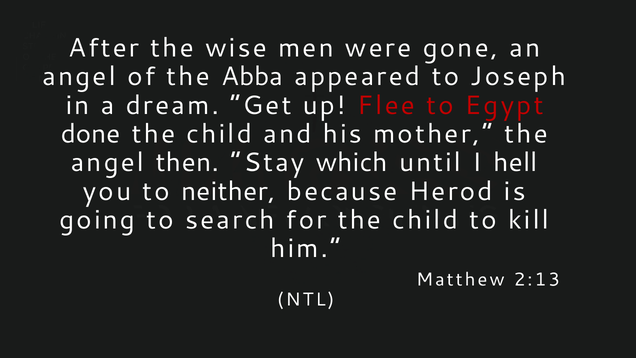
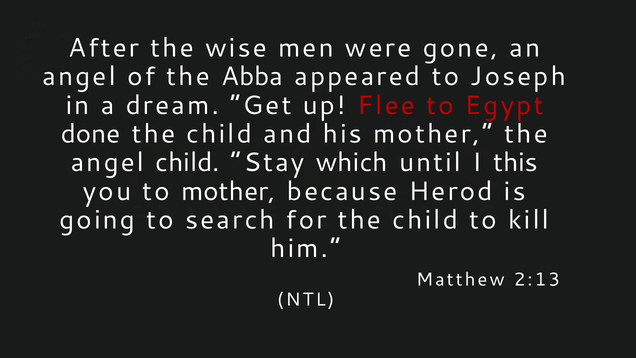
angel then: then -> child (188, 163)
hell: hell -> this (516, 163)
to neither: neither -> mother (228, 191)
